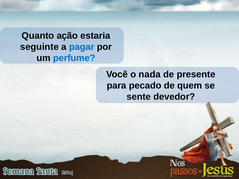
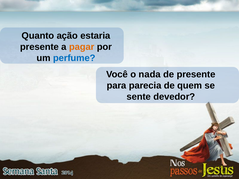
seguinte: seguinte -> presente (39, 47)
pagar colour: blue -> orange (82, 47)
pecado: pecado -> parecia (145, 86)
